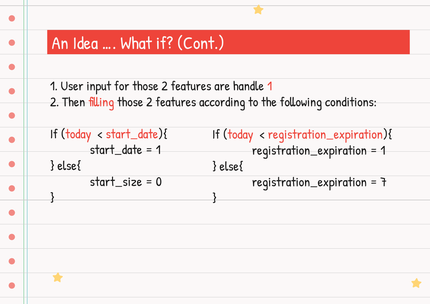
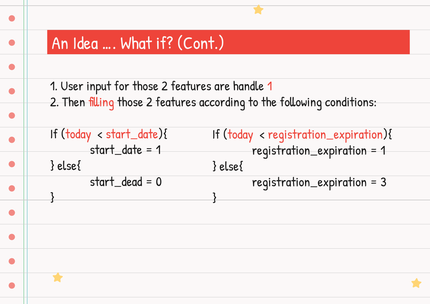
start_size: start_size -> start_dead (116, 182)
7: 7 -> 3 (383, 182)
